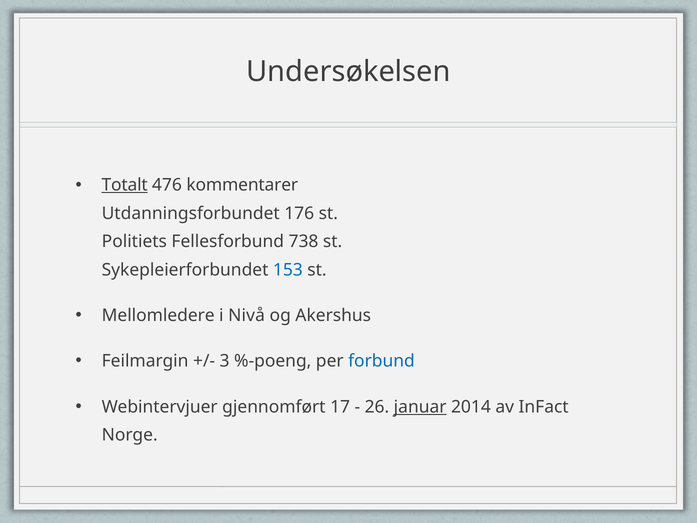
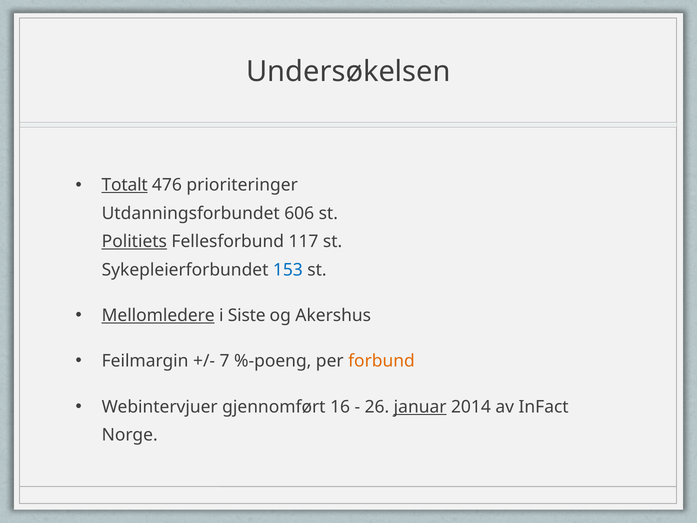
kommentarer: kommentarer -> prioriteringer (242, 185)
176: 176 -> 606 (299, 213)
Politiets underline: none -> present (134, 242)
738: 738 -> 117 (303, 242)
Mellomledere underline: none -> present (158, 315)
Nivå: Nivå -> Siste (247, 315)
3: 3 -> 7 (225, 361)
forbund colour: blue -> orange (381, 361)
17: 17 -> 16 (340, 407)
